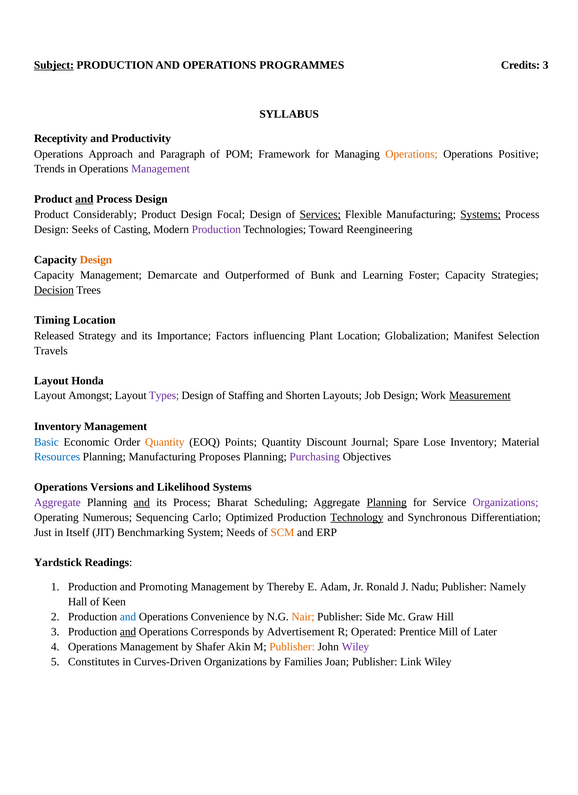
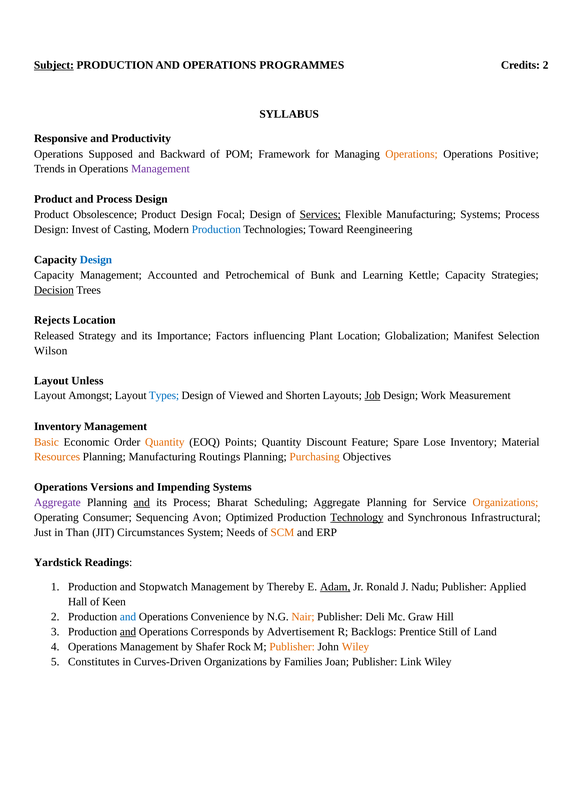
Credits 3: 3 -> 2 (546, 65)
Receptivity: Receptivity -> Responsive (61, 138)
Approach: Approach -> Supposed (111, 154)
Paragraph: Paragraph -> Backward (183, 154)
and underline: present -> none (84, 199)
Considerably: Considerably -> Obsolescence (105, 215)
Systems underline: present -> none (481, 215)
Seeks: Seeks -> Invest (85, 230)
Production colour: purple -> blue (216, 230)
Design colour: orange -> blue (96, 260)
Demarcate: Demarcate -> Accounted (172, 275)
Outperformed: Outperformed -> Petrochemical (257, 275)
Foster: Foster -> Kettle (424, 275)
Timing: Timing -> Rejects (52, 320)
Travels: Travels -> Wilson (51, 351)
Honda: Honda -> Unless (87, 381)
Types colour: purple -> blue (164, 396)
Staffing: Staffing -> Viewed (246, 396)
Job underline: none -> present (373, 396)
Measurement underline: present -> none (480, 396)
Basic colour: blue -> orange (46, 442)
Journal: Journal -> Feature (370, 442)
Resources colour: blue -> orange (57, 457)
Proposes: Proposes -> Routings (220, 457)
Purchasing colour: purple -> orange (315, 457)
Likelihood: Likelihood -> Impending (183, 487)
Planning underline: present -> none (387, 503)
Organizations colour: purple -> orange (505, 503)
Numerous: Numerous -> Consumer (107, 518)
Carlo: Carlo -> Avon (207, 518)
Differentiation: Differentiation -> Infrastructural (506, 518)
Itself: Itself -> Than (77, 533)
Benchmarking: Benchmarking -> Circumstances (151, 533)
Promoting: Promoting -> Stopwatch (163, 587)
Adam underline: none -> present (335, 587)
Namely: Namely -> Applied (508, 587)
Side: Side -> Deli (375, 617)
Operated: Operated -> Backlogs (374, 632)
Mill: Mill -> Still (448, 632)
Later: Later -> Land (485, 632)
Akin: Akin -> Rock (239, 647)
Wiley colour: purple -> orange (355, 647)
